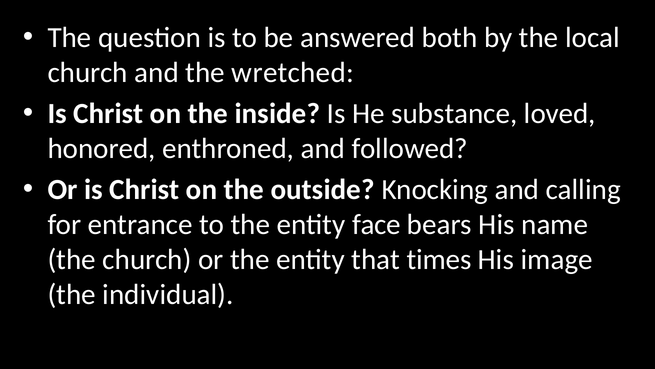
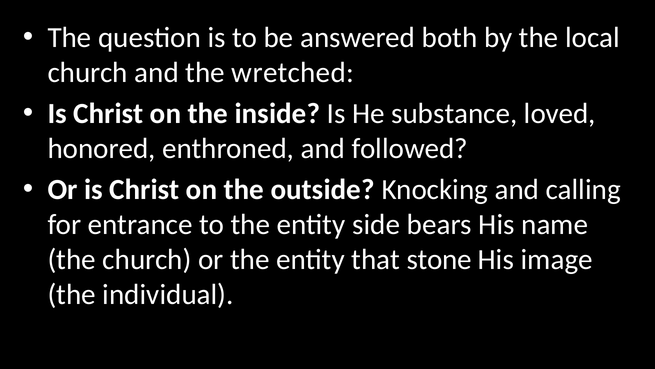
face: face -> side (376, 224)
times: times -> stone (439, 259)
